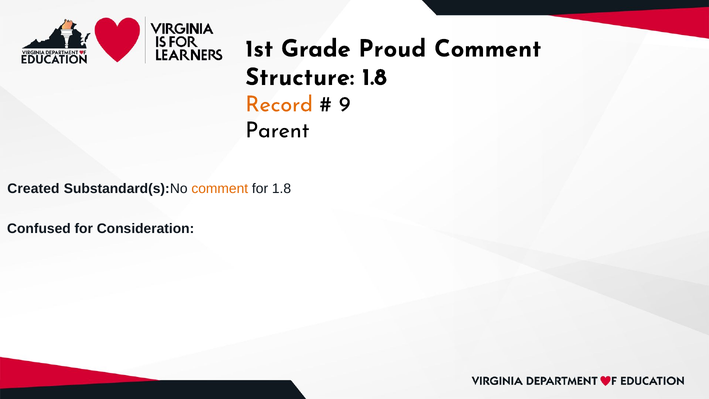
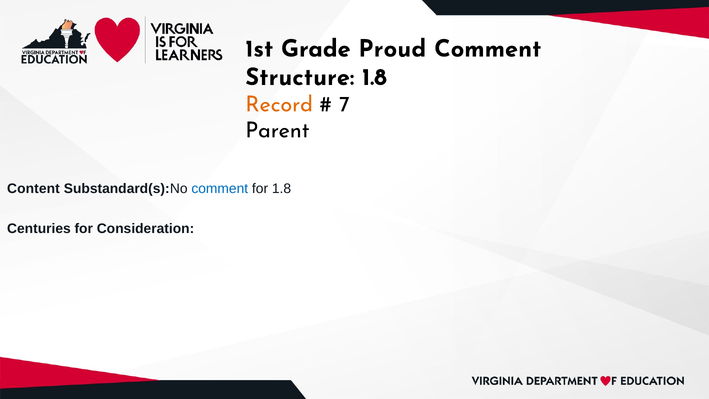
9: 9 -> 7 (344, 104)
Created: Created -> Content (33, 189)
comment colour: orange -> blue (220, 189)
Confused: Confused -> Centuries (39, 229)
